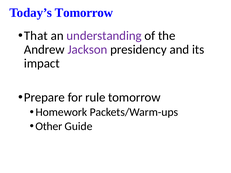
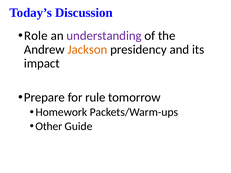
Today’s Tomorrow: Tomorrow -> Discussion (84, 13)
That: That -> Role (36, 36)
Jackson colour: purple -> orange (87, 50)
